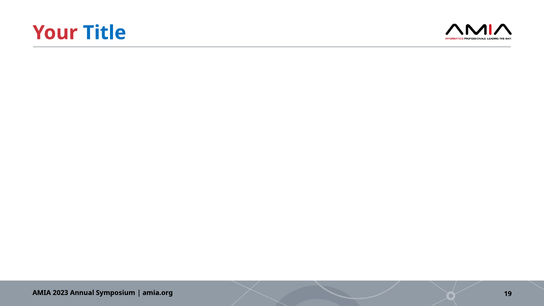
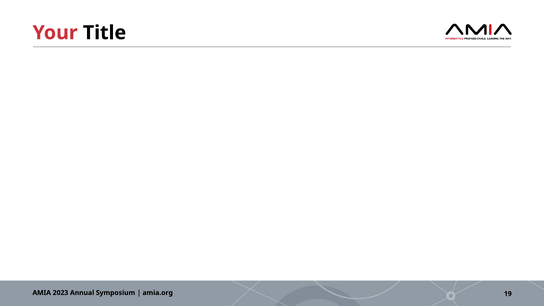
Title colour: blue -> black (104, 33)
